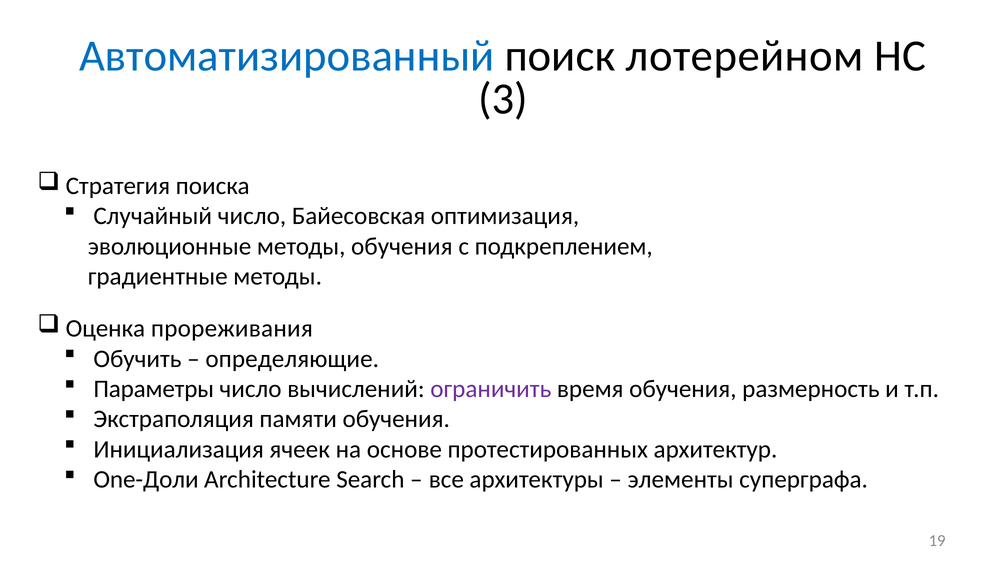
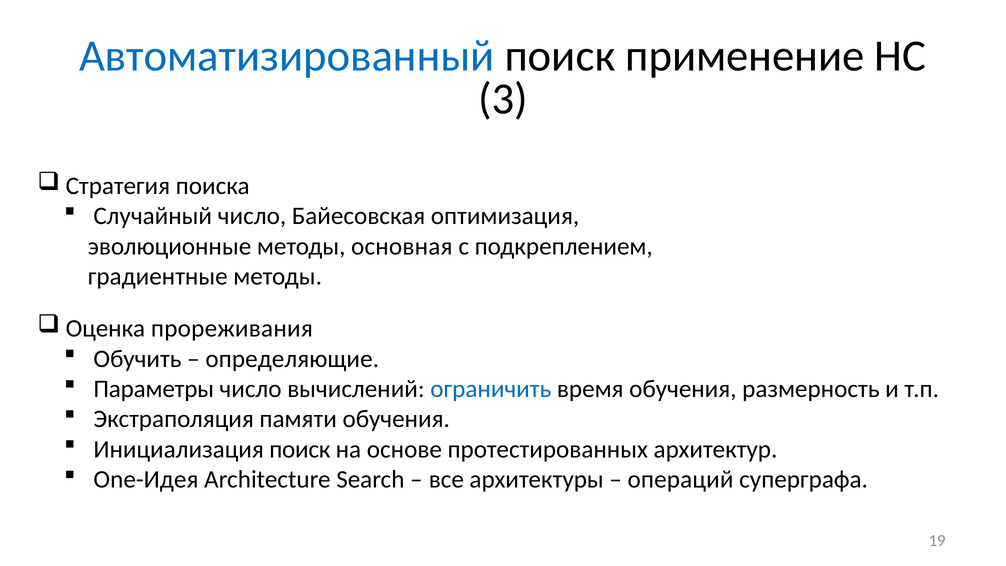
лотерейном: лотерейном -> применение (745, 56)
методы обучения: обучения -> основная (402, 246)
ограничить colour: purple -> blue (491, 389)
Инициализация ячеек: ячеек -> поиск (300, 449)
One-Доли: One-Доли -> One-Идея (146, 479)
элементы: элементы -> операций (681, 479)
